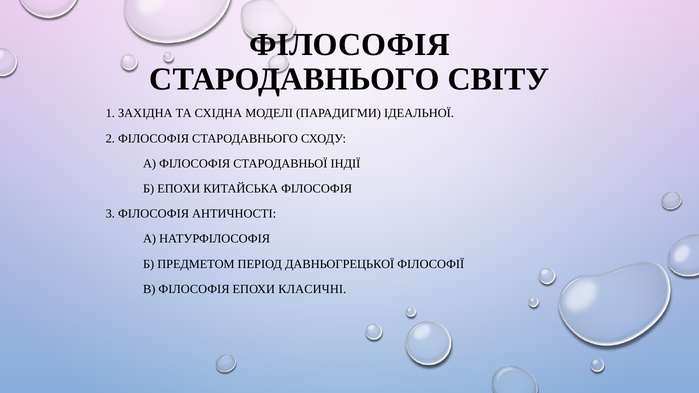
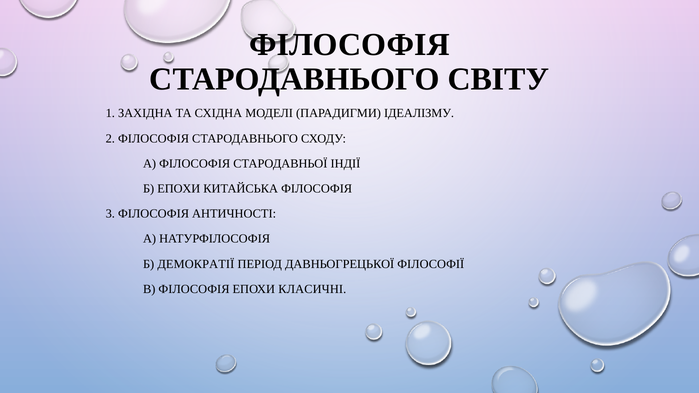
ІДЕАЛЬНОЇ: ІДЕАЛЬНОЇ -> ІДЕАЛІЗМУ (419, 113)
ПРЕДМЕТОМ: ПРЕДМЕТОМ -> ДЕМОКРАТІЇ (196, 264)
